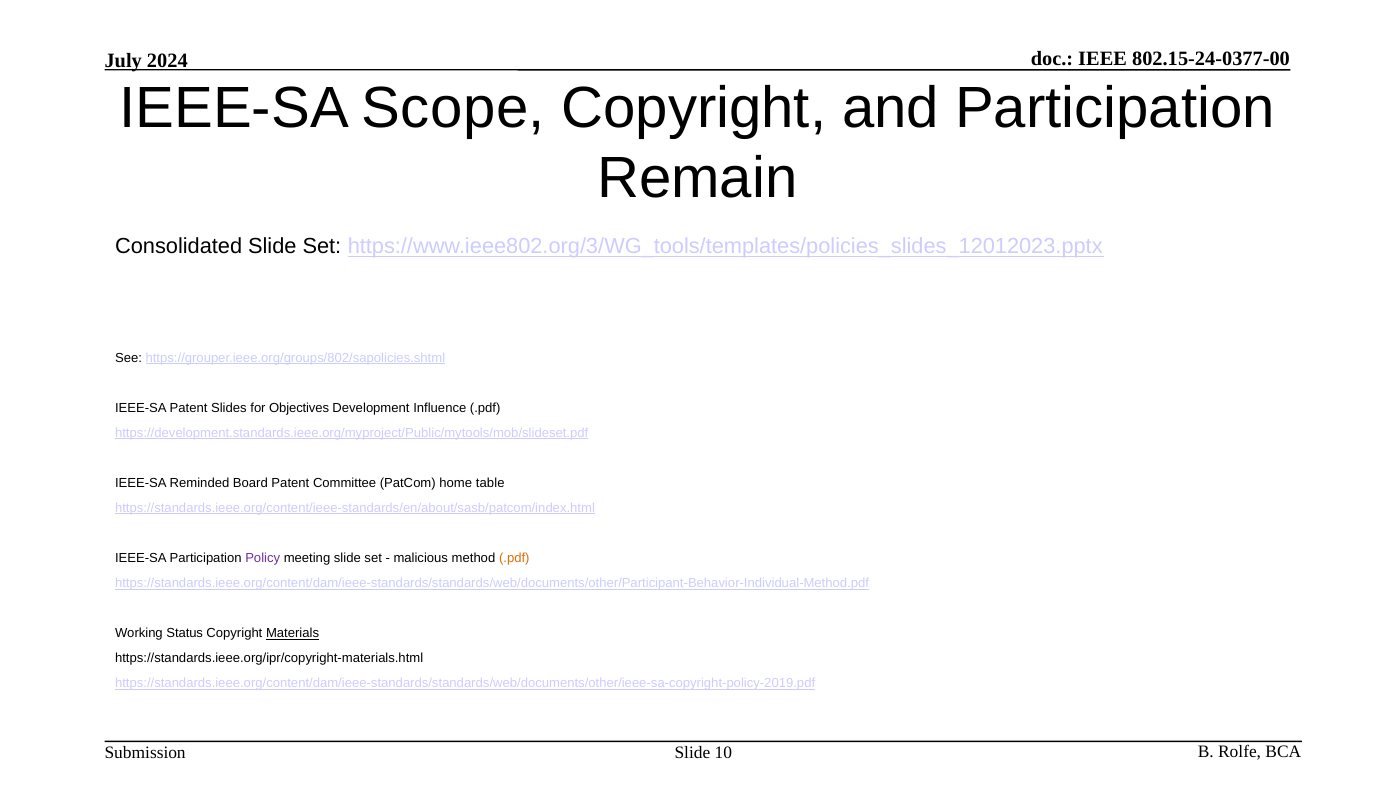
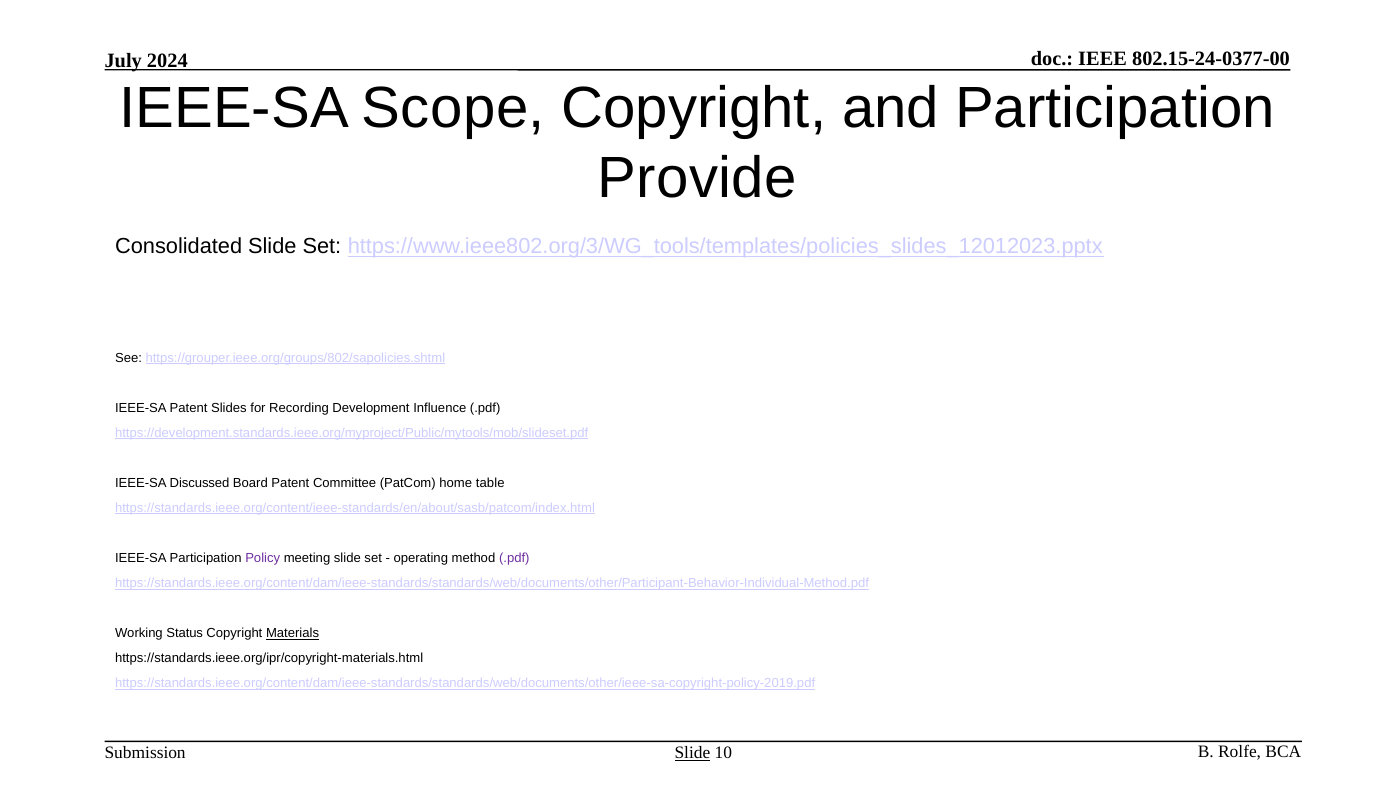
Remain: Remain -> Provide (697, 178)
Objectives: Objectives -> Recording (299, 408)
Reminded: Reminded -> Discussed (200, 483)
malicious: malicious -> operating (421, 558)
.pdf colour: orange -> purple (514, 558)
Slide underline: none -> present (692, 753)
